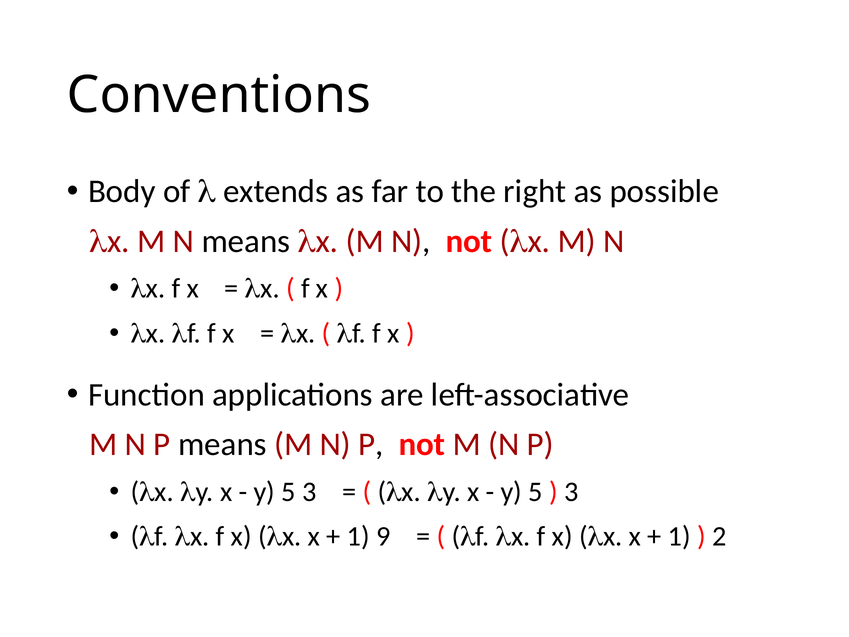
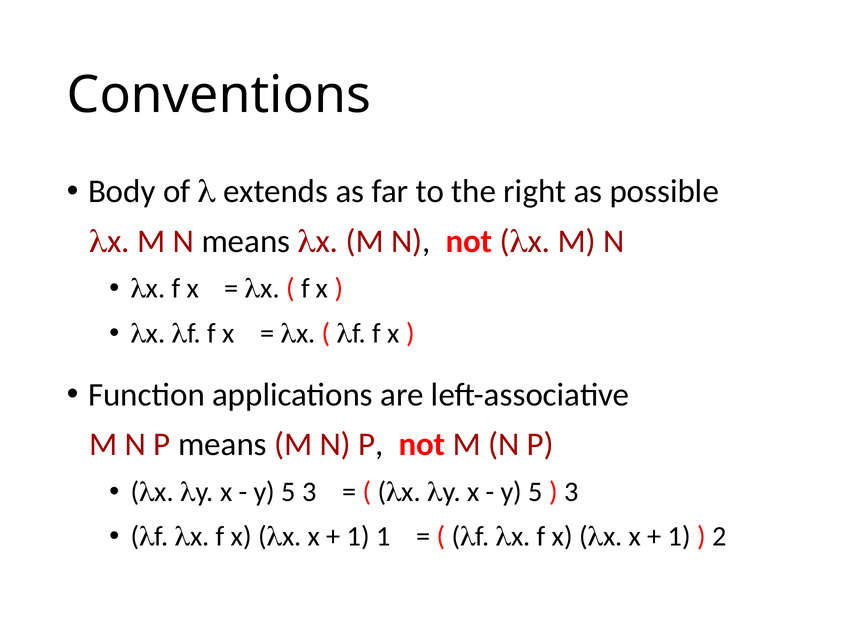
1 9: 9 -> 1 (383, 536)
